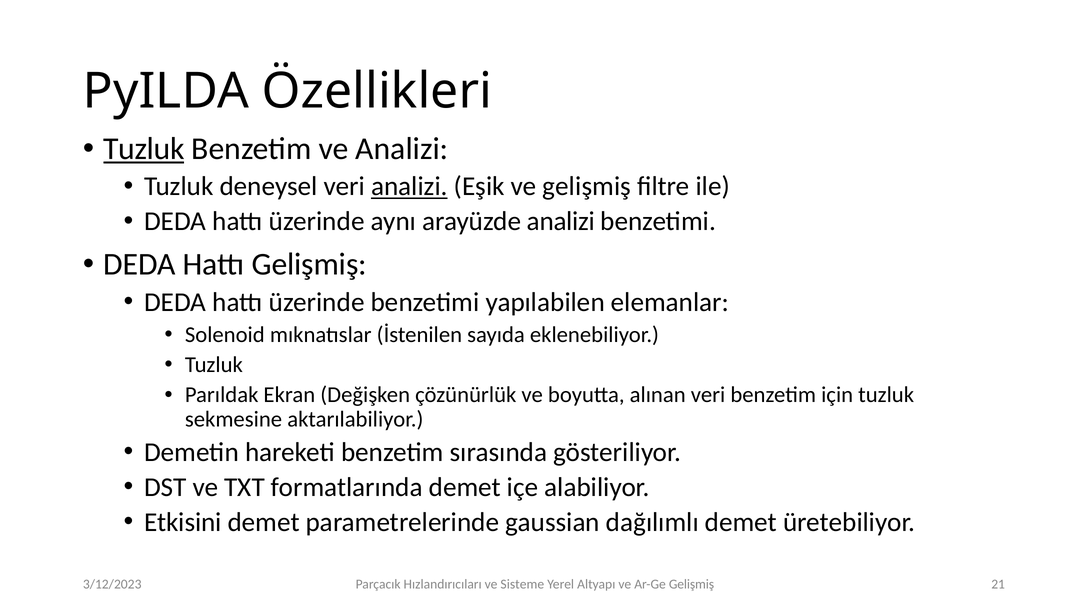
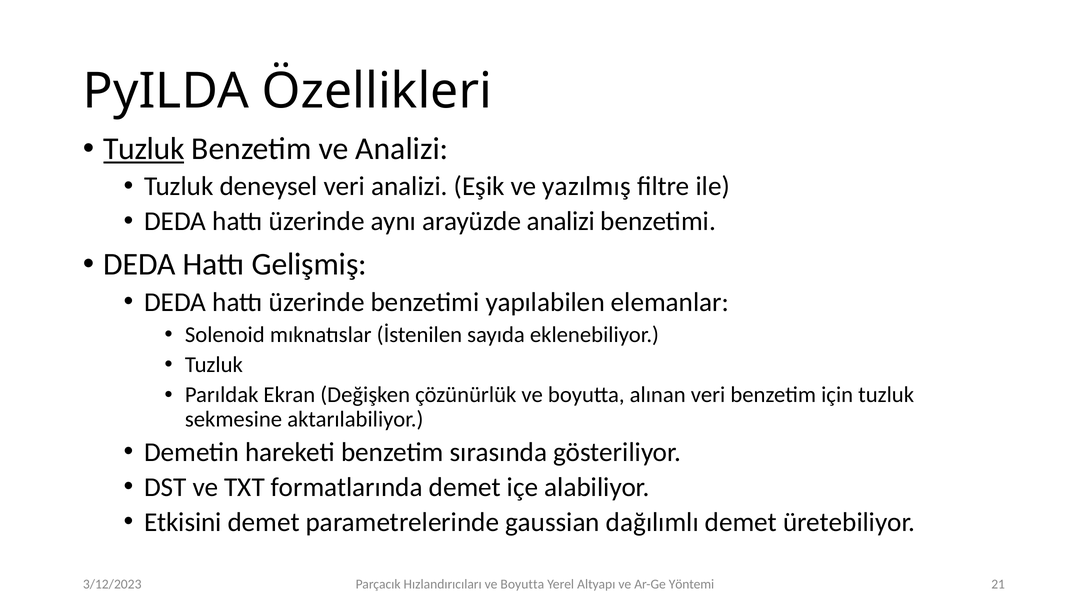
analizi underline: present -> none (409, 186)
ve gelişmiş: gelişmiş -> yazılmış (587, 186)
Hızlandırıcıları ve Sisteme: Sisteme -> Boyutta (522, 584)
Ar-Ge Gelişmiş: Gelişmiş -> Yöntemi (691, 584)
